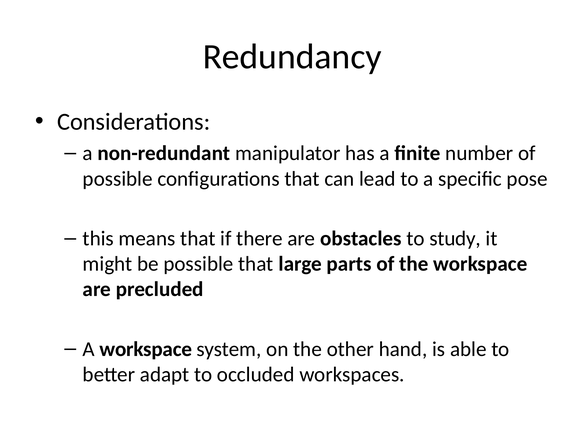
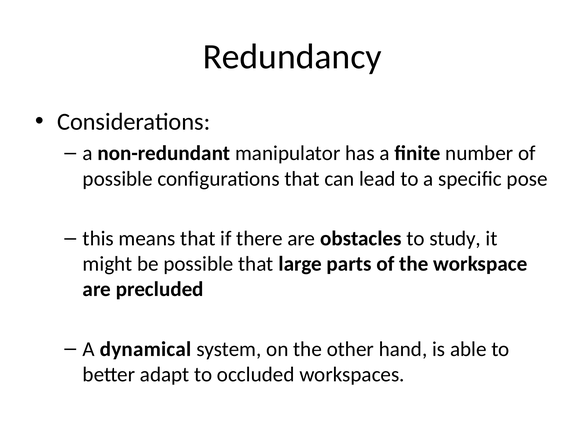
A workspace: workspace -> dynamical (146, 349)
